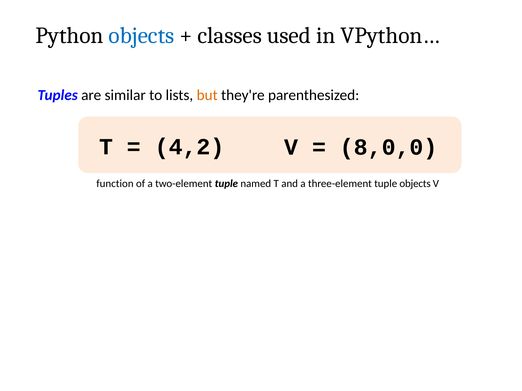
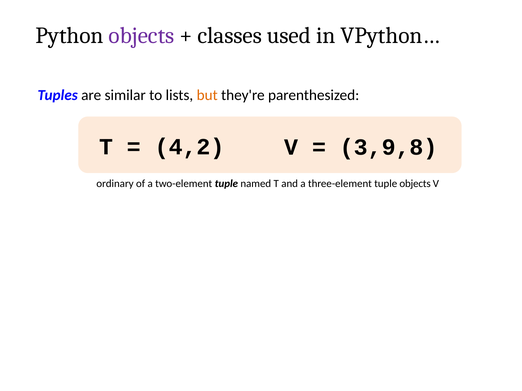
objects colour: blue -> purple (142, 36)
8,0,0: 8,0,0 -> 3,9,8 (389, 147)
function: function -> ordinary (115, 184)
